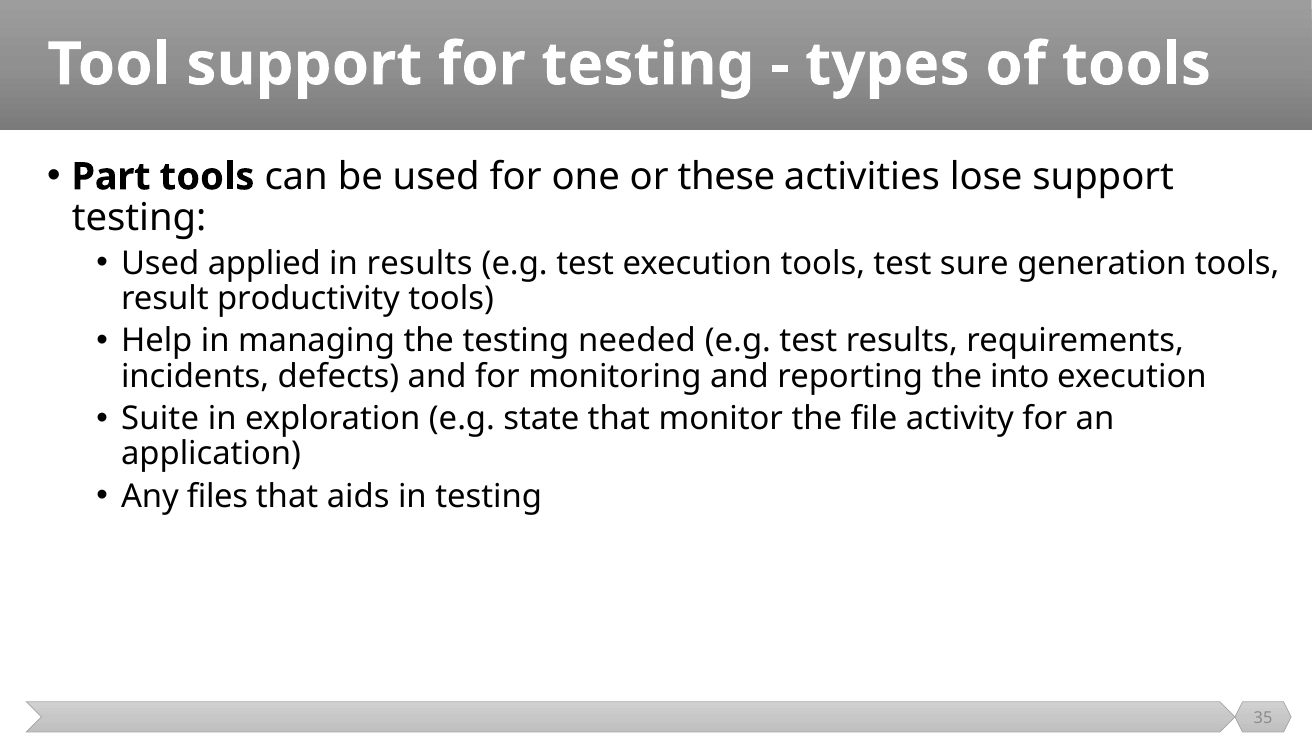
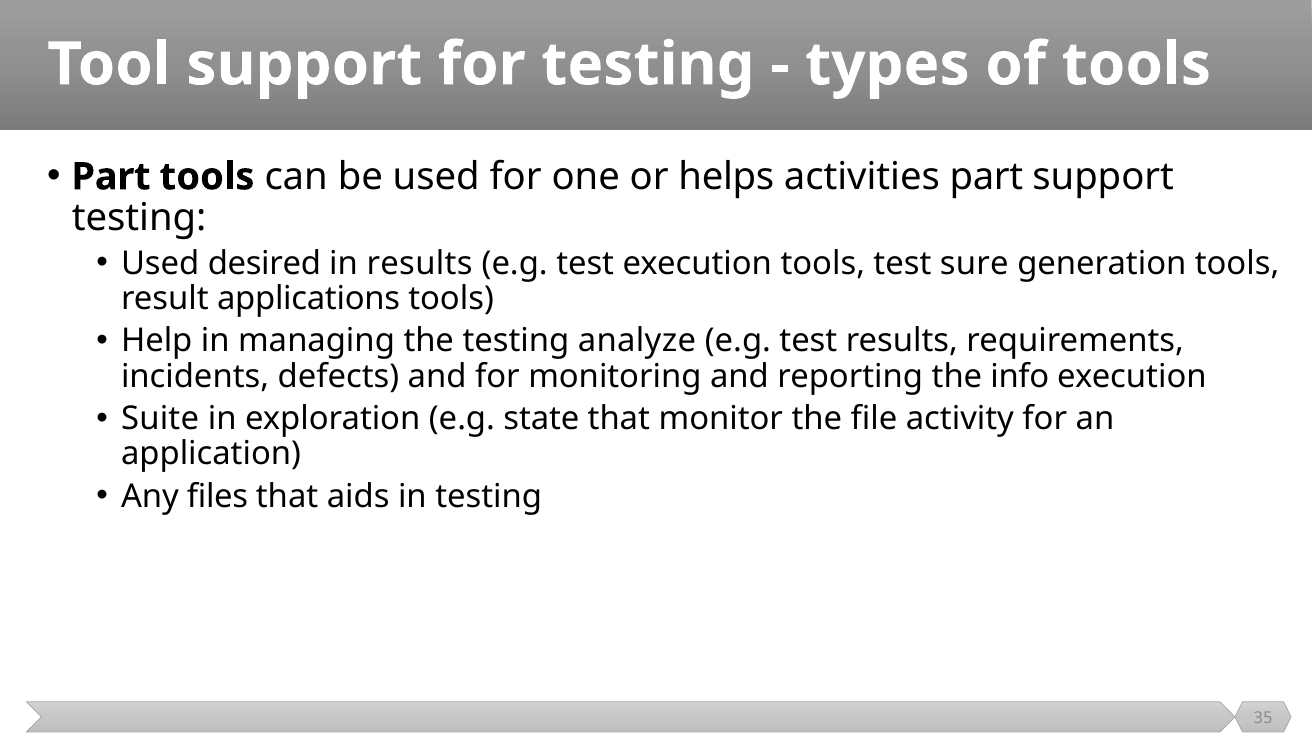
these: these -> helps (726, 177)
activities lose: lose -> part (986, 177)
applied: applied -> desired (264, 263)
productivity: productivity -> applications (309, 299)
needed: needed -> analyze (637, 341)
into: into -> info (1020, 376)
